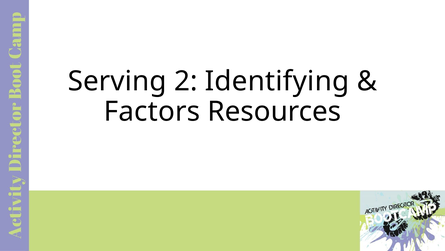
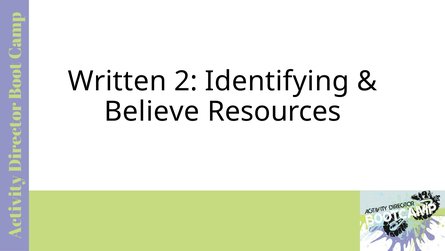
Serving: Serving -> Written (117, 81)
Factors: Factors -> Believe (152, 111)
